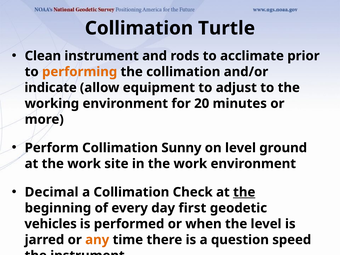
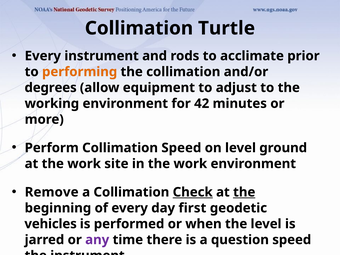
Clean: Clean -> Every (43, 56)
indicate: indicate -> degrees (51, 88)
20: 20 -> 42 (202, 104)
Collimation Sunny: Sunny -> Speed (181, 148)
Decimal: Decimal -> Remove (52, 192)
Check underline: none -> present (193, 192)
any colour: orange -> purple (97, 240)
